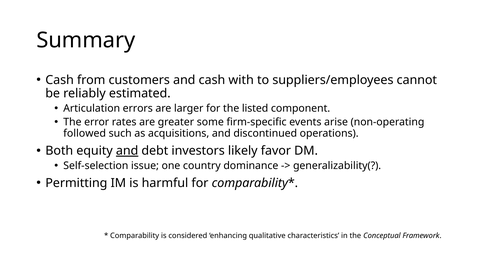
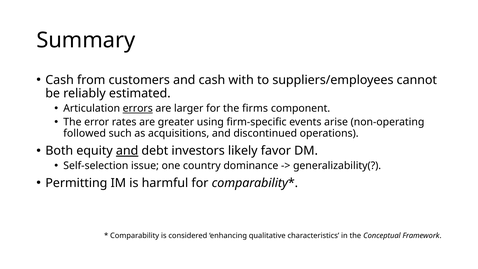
errors underline: none -> present (138, 108)
listed: listed -> firms (255, 108)
some: some -> using (210, 122)
